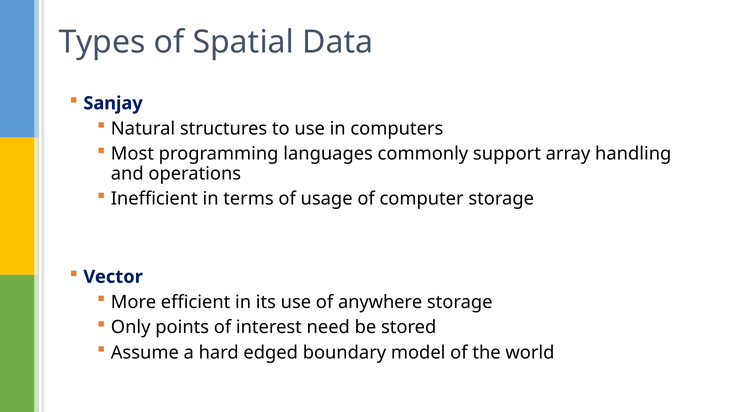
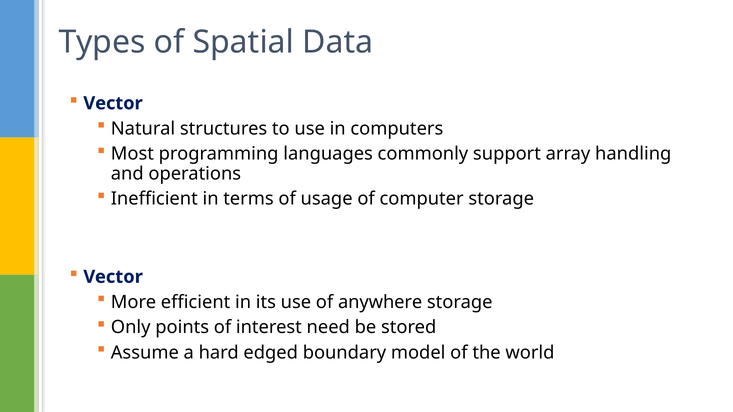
Sanjay: Sanjay -> Vector (113, 103)
